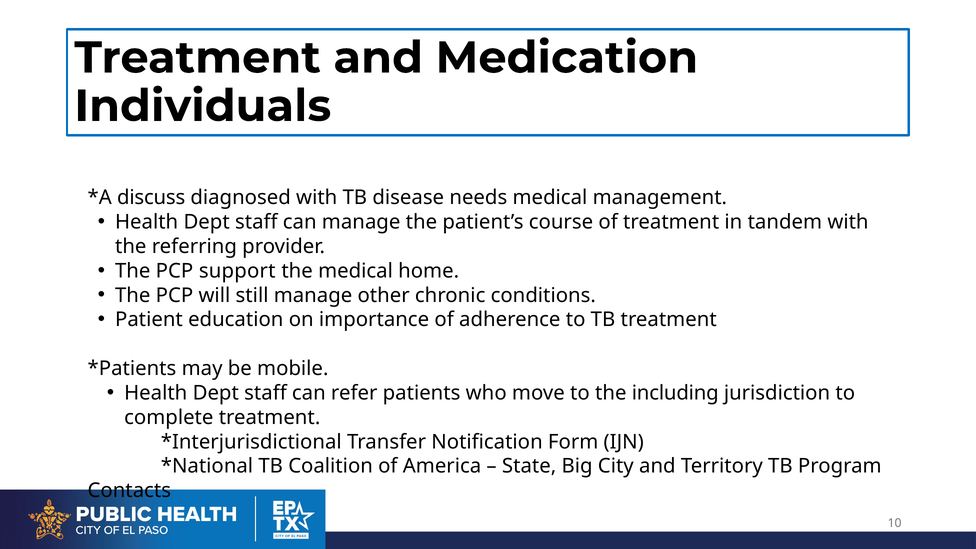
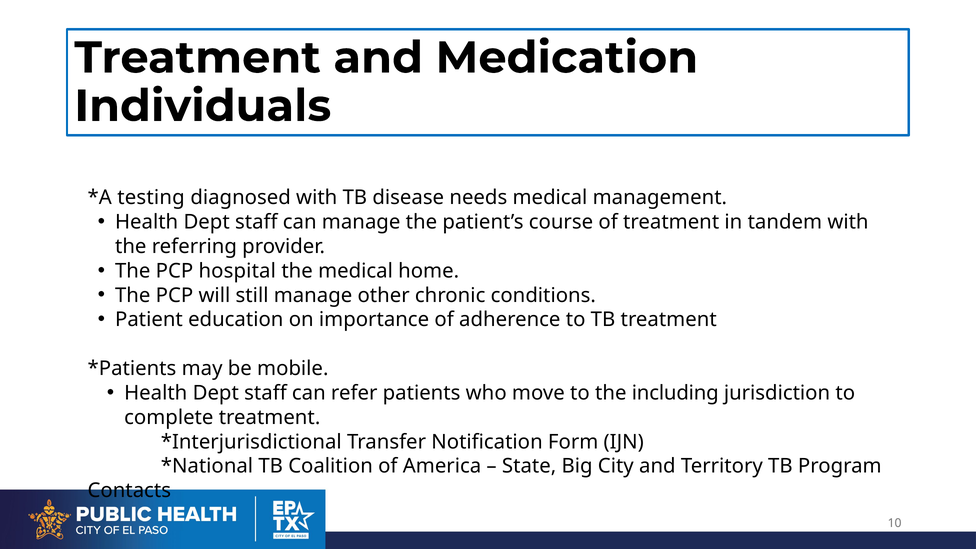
discuss: discuss -> testing (151, 198)
support: support -> hospital (237, 271)
